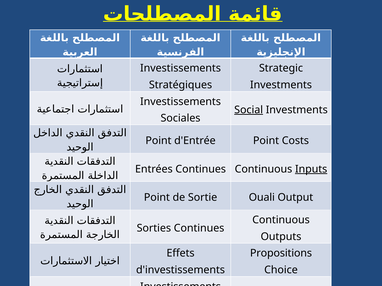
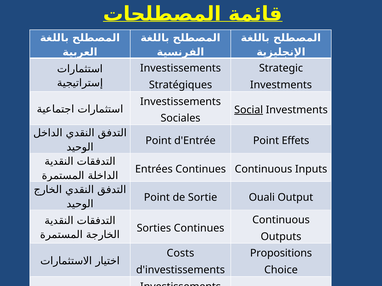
Costs: Costs -> Effets (295, 141)
Inputs underline: present -> none (311, 169)
Effets: Effets -> Costs (180, 254)
